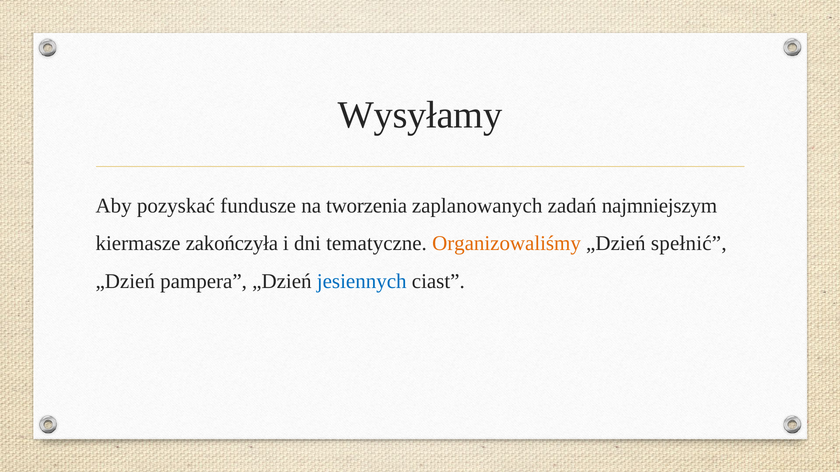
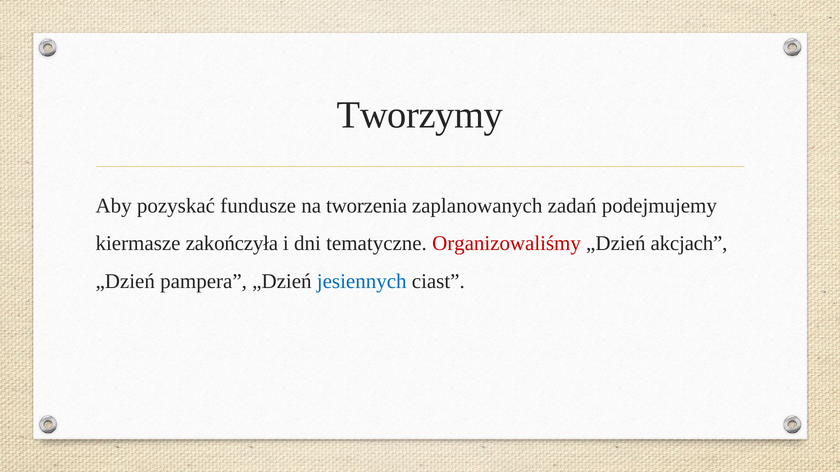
Wysyłamy: Wysyłamy -> Tworzymy (420, 115)
najmniejszym: najmniejszym -> podejmujemy (659, 206)
Organizowaliśmy colour: orange -> red (507, 244)
spełnić: spełnić -> akcjach (689, 244)
